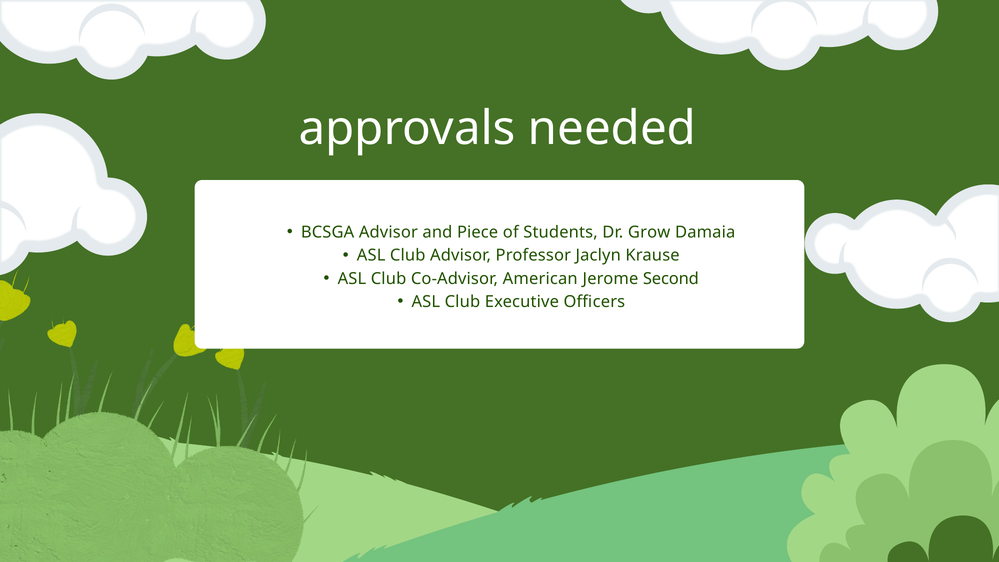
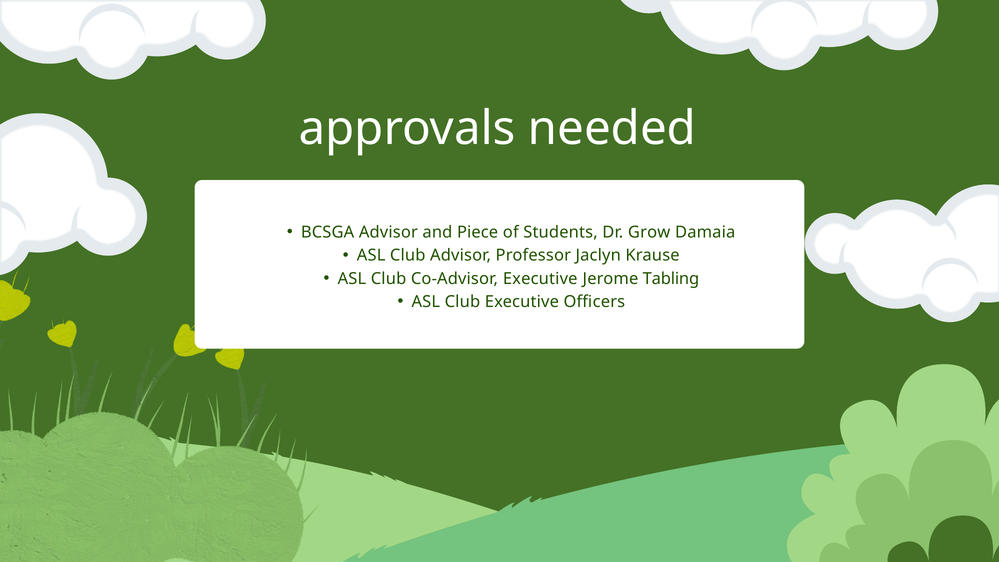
Co-Advisor American: American -> Executive (540, 279)
Second: Second -> Tabling (671, 279)
